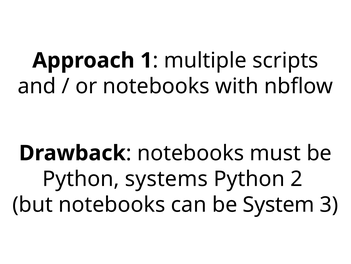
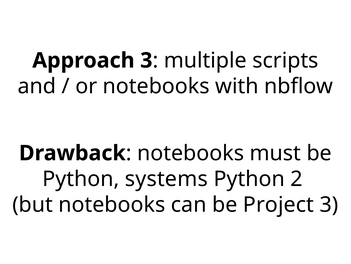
Approach 1: 1 -> 3 (146, 60)
System: System -> Project (278, 204)
